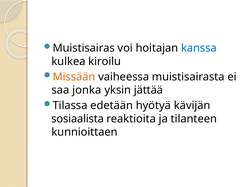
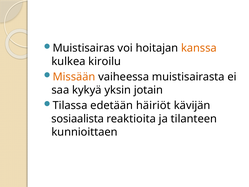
kanssa colour: blue -> orange (199, 48)
jonka: jonka -> kykyä (87, 90)
jättää: jättää -> jotain (148, 90)
hyötyä: hyötyä -> häiriöt (153, 105)
